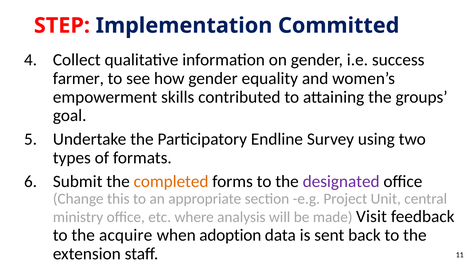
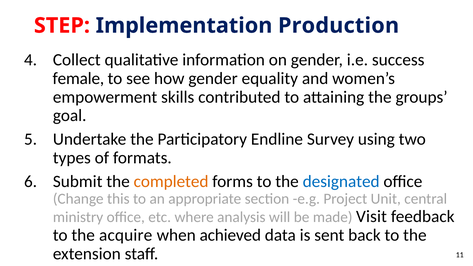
Committed: Committed -> Production (339, 26)
farmer: farmer -> female (78, 78)
designated colour: purple -> blue (341, 181)
adoption: adoption -> achieved (230, 235)
